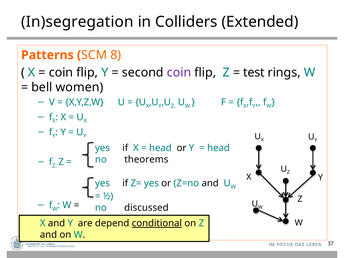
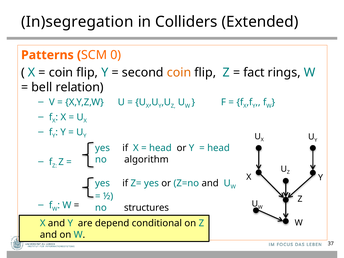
8: 8 -> 0 (116, 55)
coin colour: purple -> orange (179, 72)
test: test -> fact (254, 72)
women: women -> relation (80, 87)
theorems: theorems -> algorithm (146, 159)
discussed: discussed -> structures (146, 208)
conditional underline: present -> none (157, 223)
